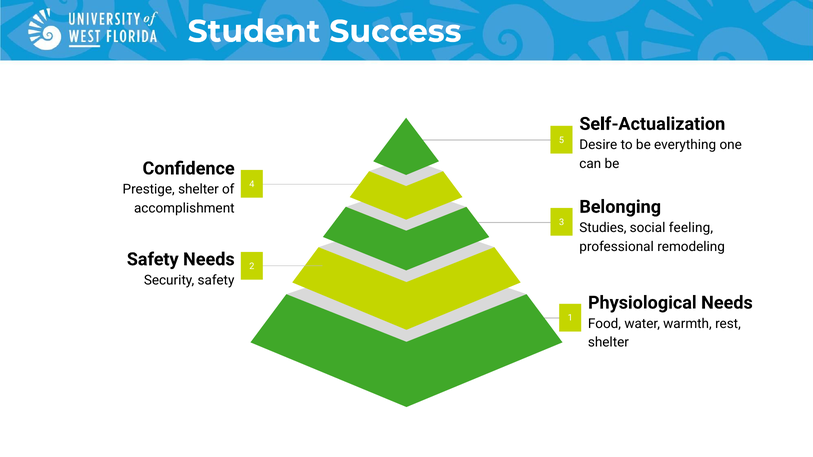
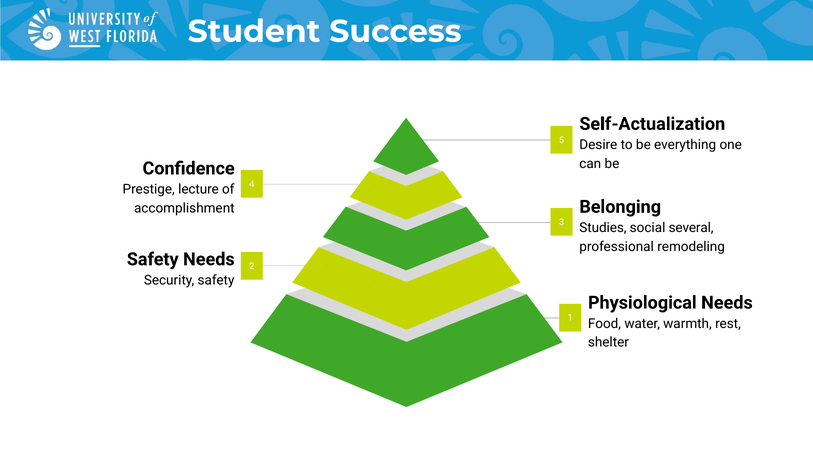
Prestige shelter: shelter -> lecture (198, 190)
feeling: feeling -> several (691, 228)
